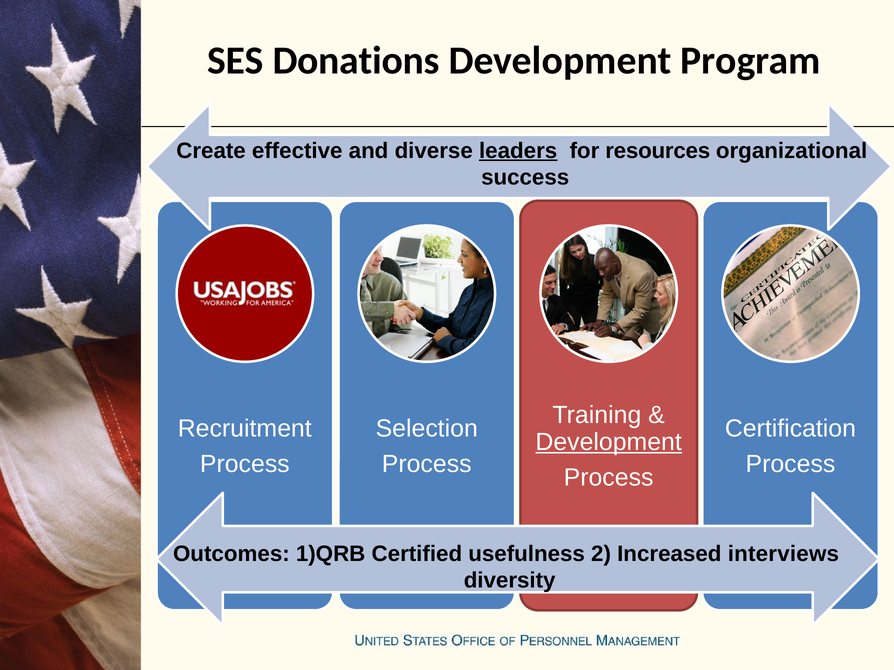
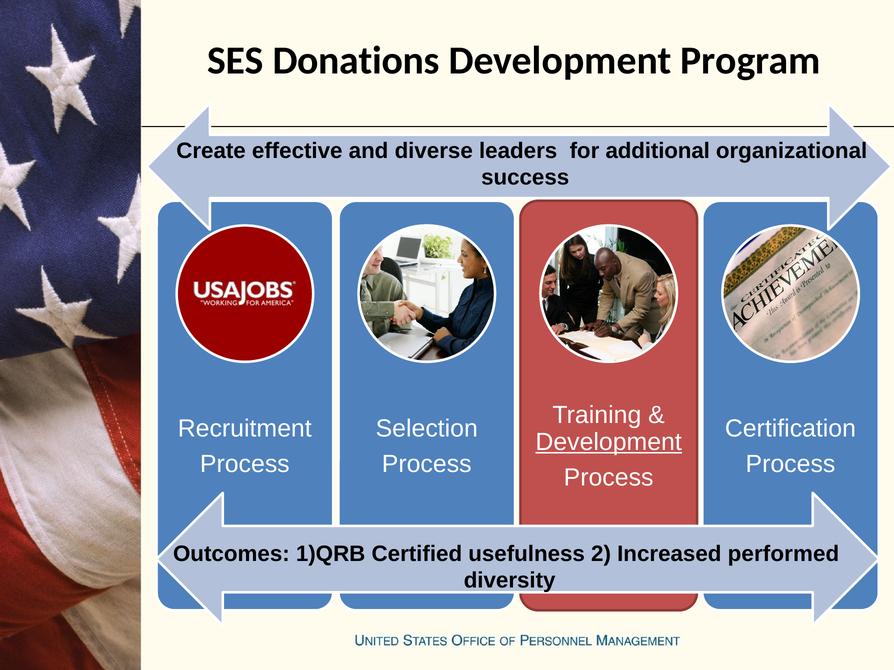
leaders underline: present -> none (518, 151)
resources: resources -> additional (658, 151)
interviews: interviews -> performed (783, 554)
